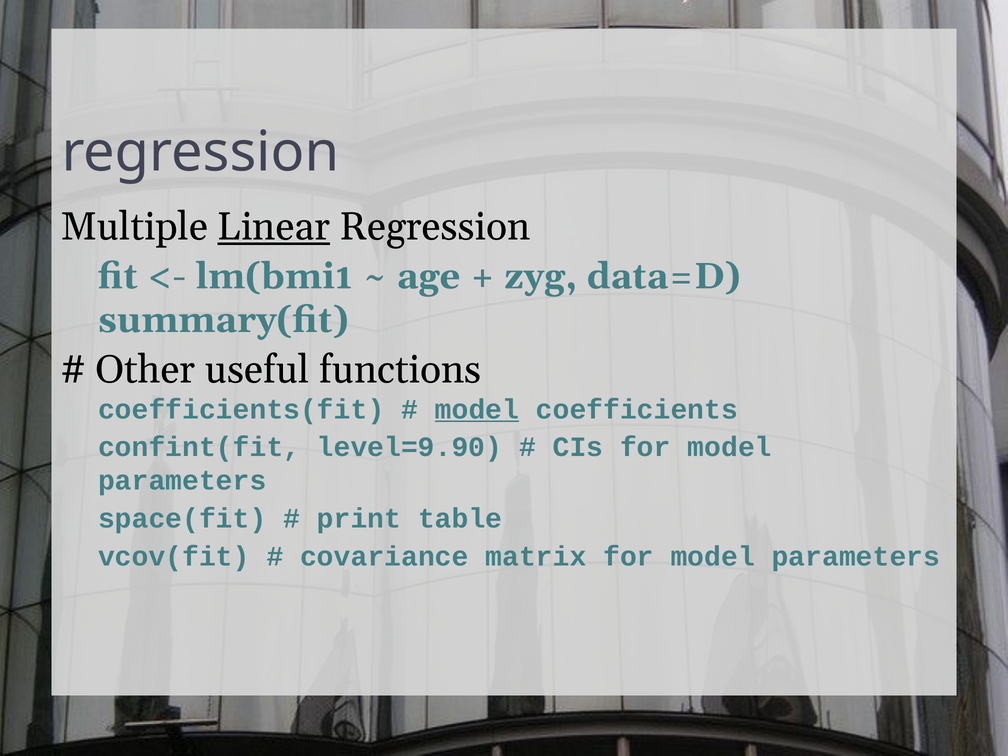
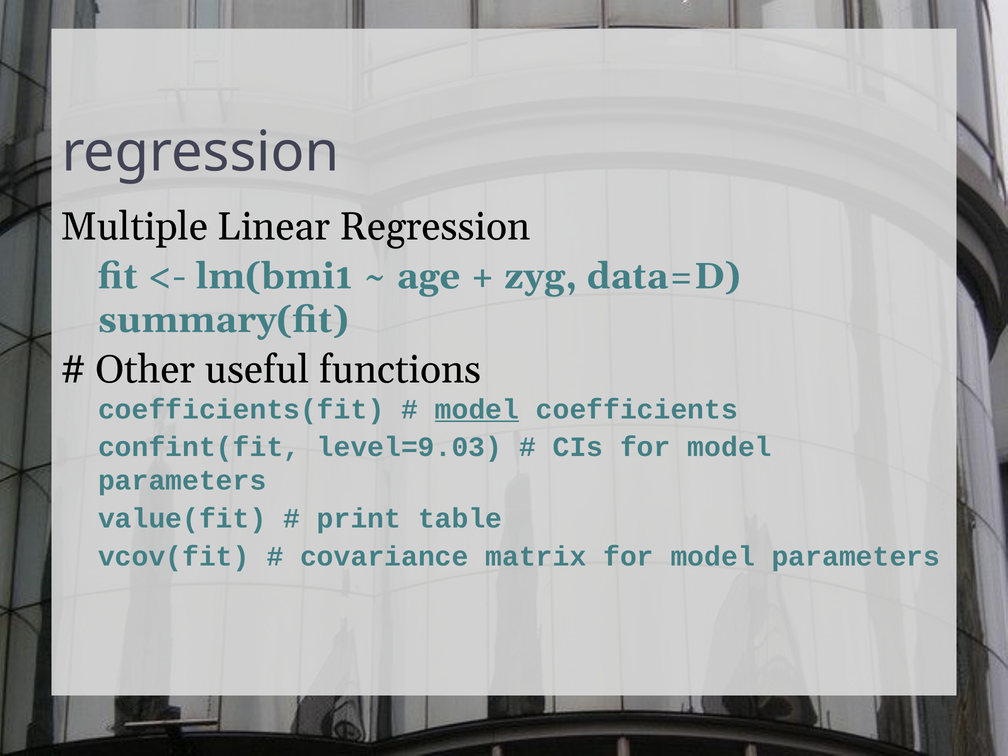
Linear underline: present -> none (274, 227)
level=9.90: level=9.90 -> level=9.03 (410, 447)
space(fit: space(fit -> value(fit (182, 519)
